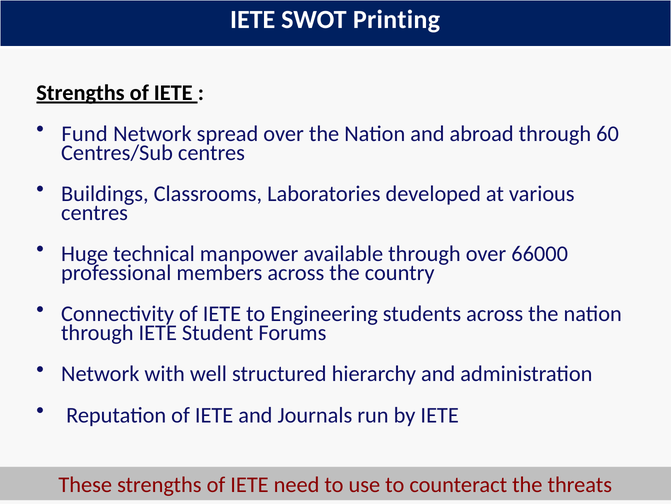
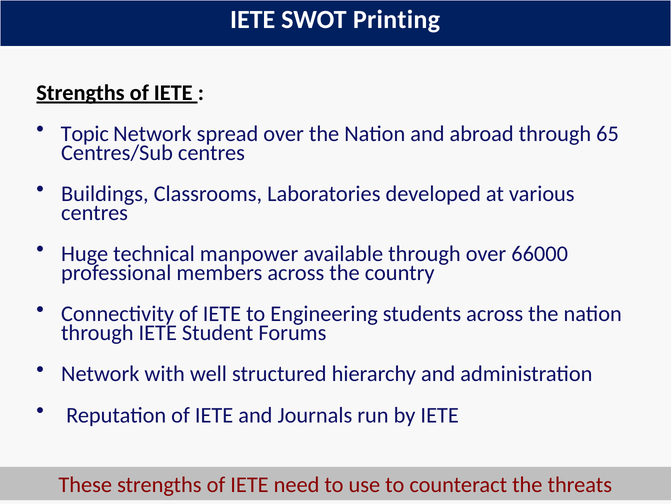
Fund: Fund -> Topic (85, 134)
60: 60 -> 65 (608, 134)
